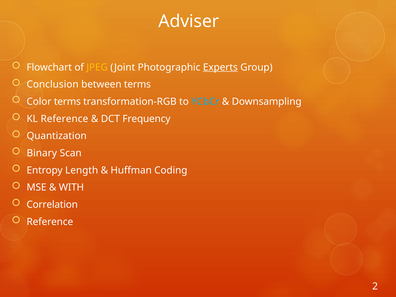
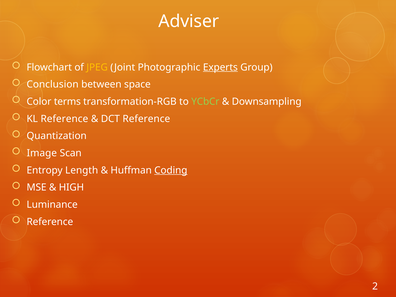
between terms: terms -> space (137, 84)
YCbCr colour: light blue -> light green (205, 102)
DCT Frequency: Frequency -> Reference (146, 119)
Binary: Binary -> Image (42, 153)
Coding underline: none -> present (171, 170)
WITH: WITH -> HIGH (71, 187)
Correlation: Correlation -> Luminance (52, 205)
